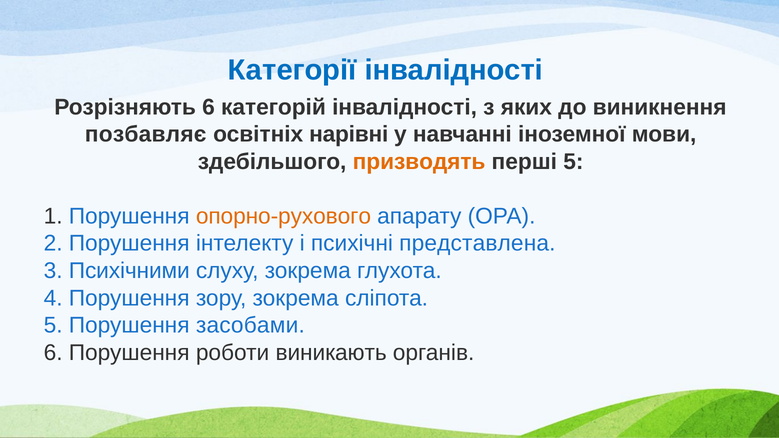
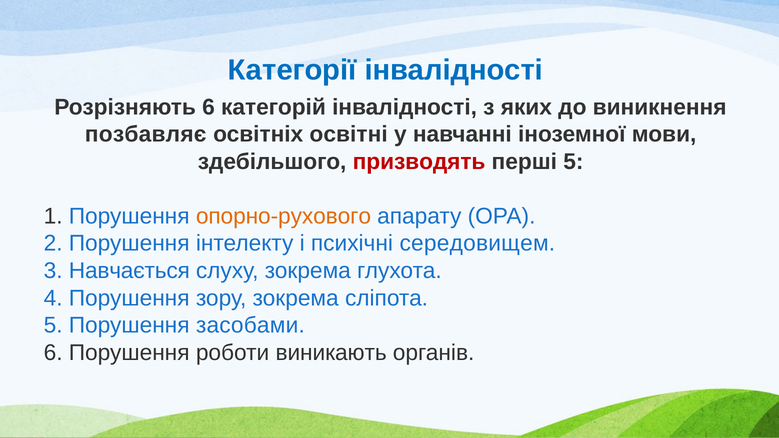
нарівні: нарівні -> освітні (349, 134)
призводять colour: orange -> red (419, 162)
представлена: представлена -> середовищем (477, 244)
Психічними: Психічними -> Навчається (129, 271)
